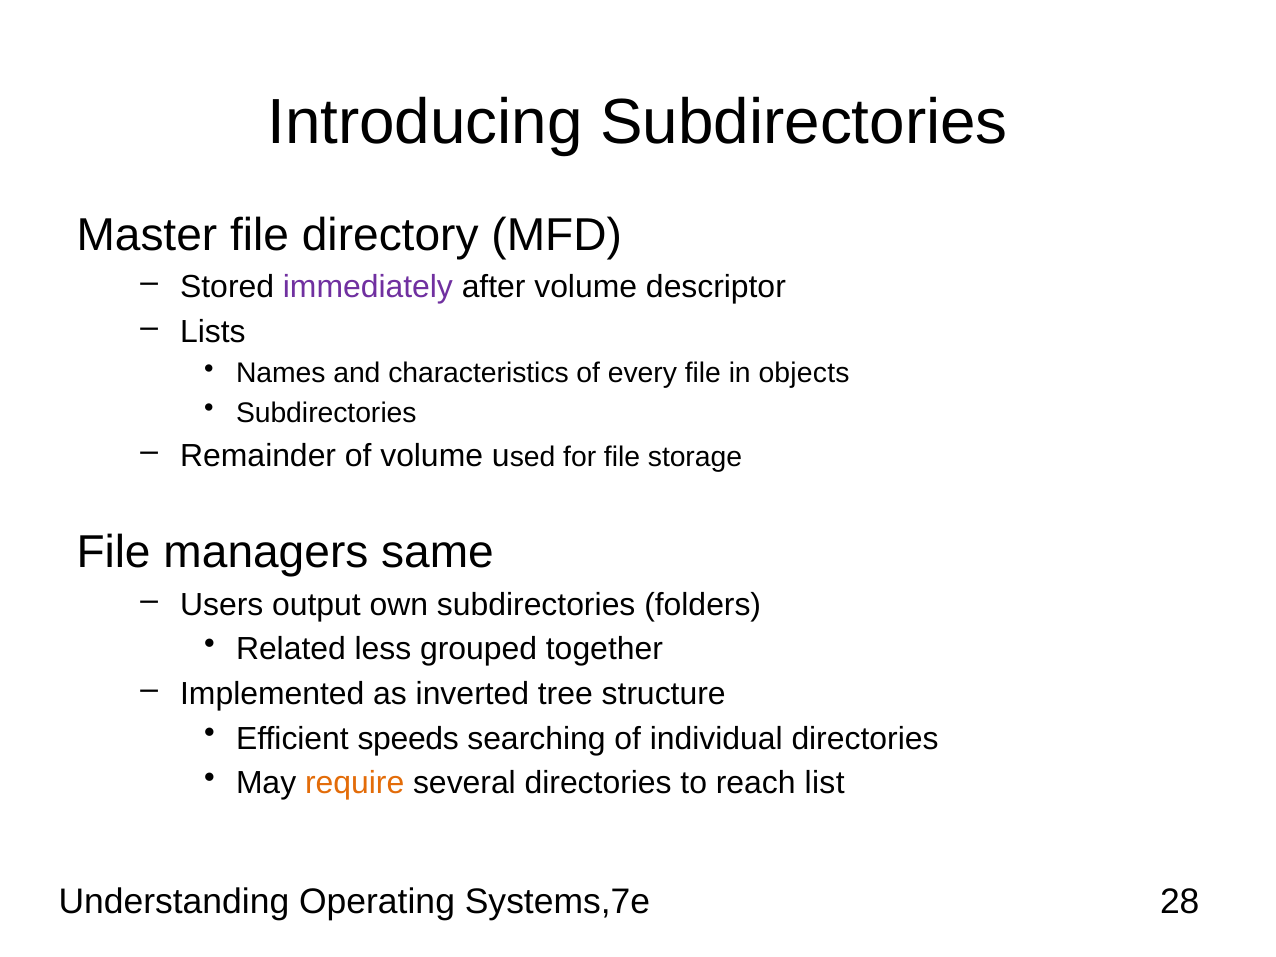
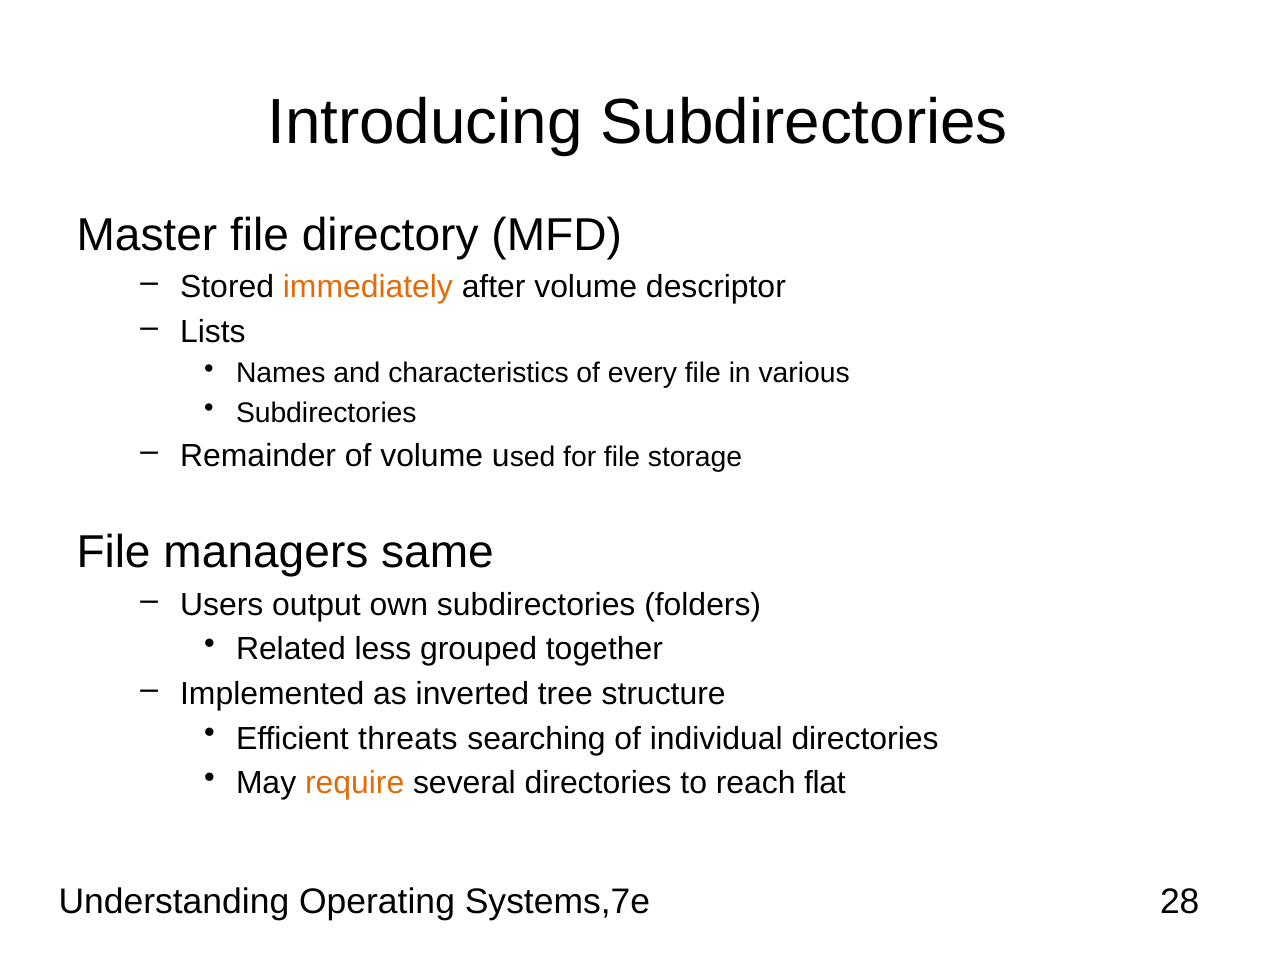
immediately colour: purple -> orange (368, 287)
objects: objects -> various (804, 373)
speeds: speeds -> threats (408, 739)
list: list -> flat (825, 783)
